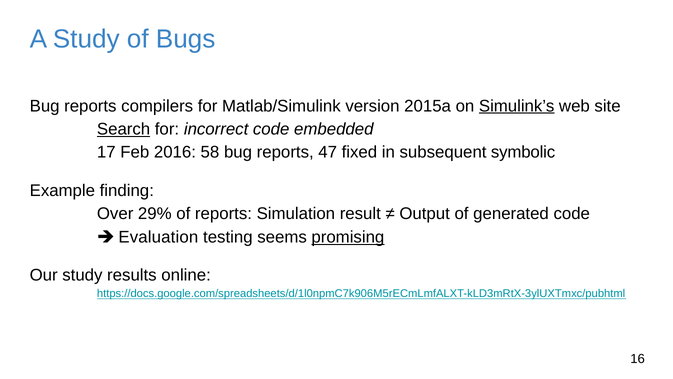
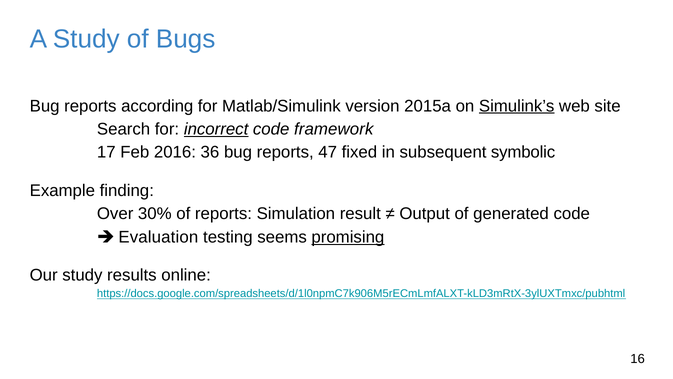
compilers: compilers -> according (157, 106)
Search underline: present -> none (124, 129)
incorrect underline: none -> present (216, 129)
embedded: embedded -> framework (334, 129)
58: 58 -> 36 (210, 152)
29%: 29% -> 30% (155, 214)
